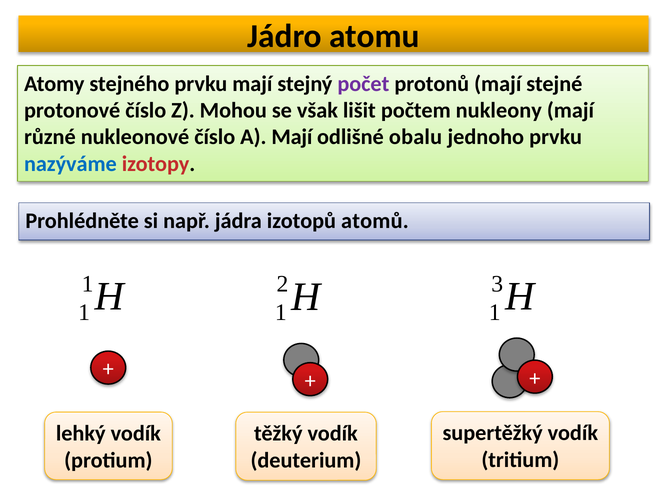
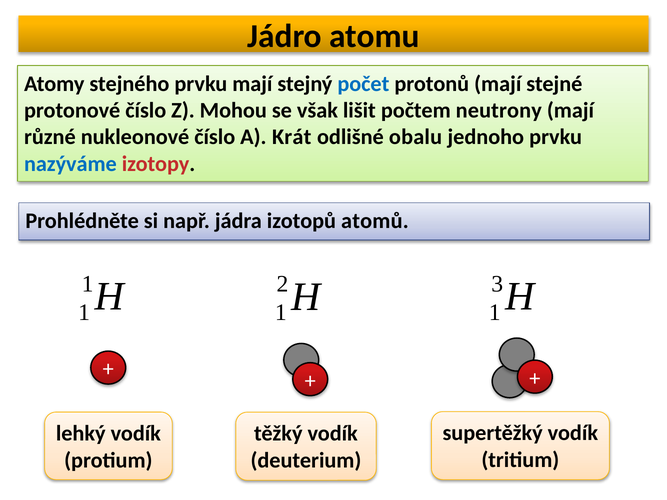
počet colour: purple -> blue (363, 84)
nukleony: nukleony -> neutrony (499, 110)
A Mají: Mají -> Krát (292, 137)
